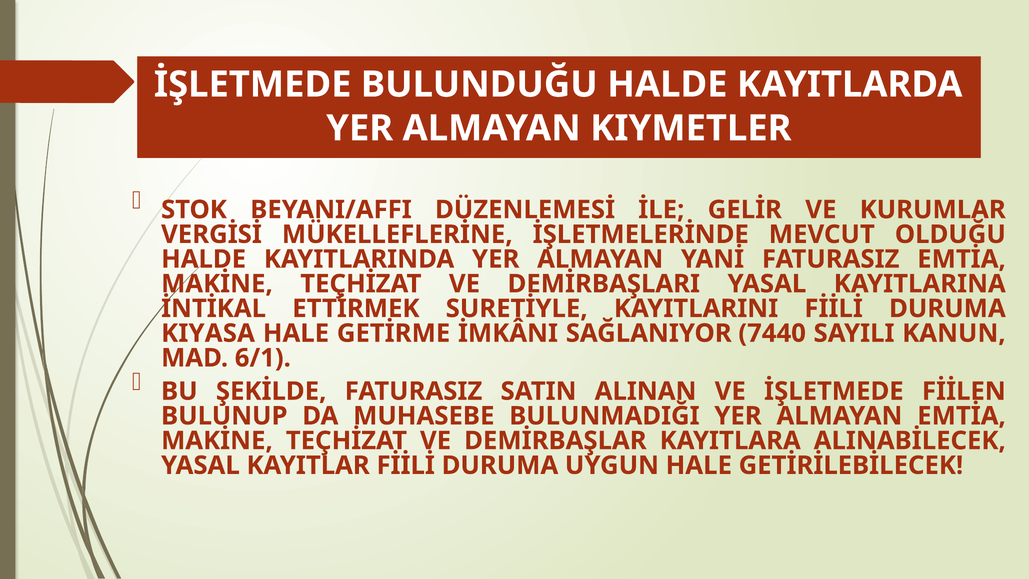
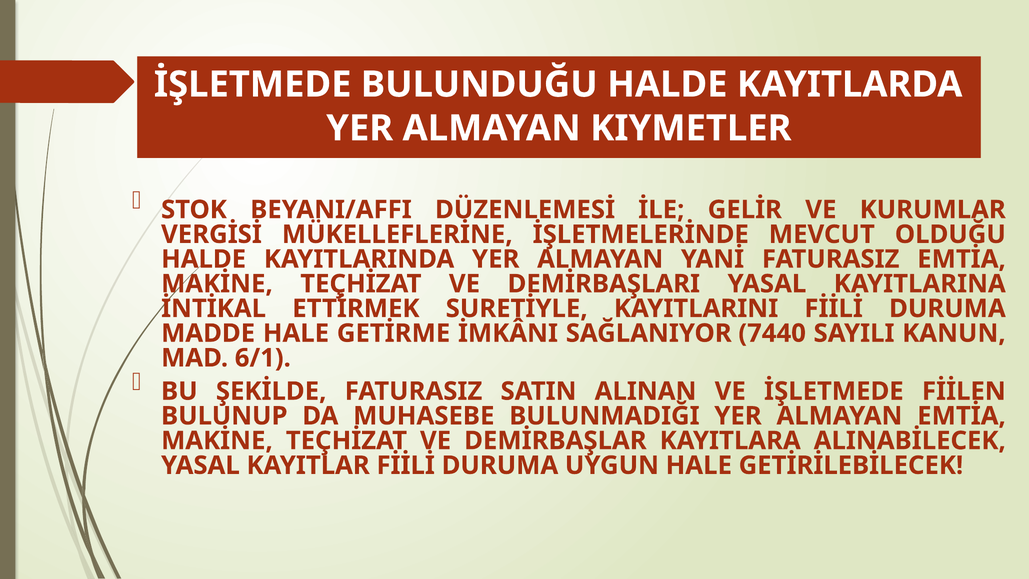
KIYASA: KIYASA -> MADDE (208, 333)
